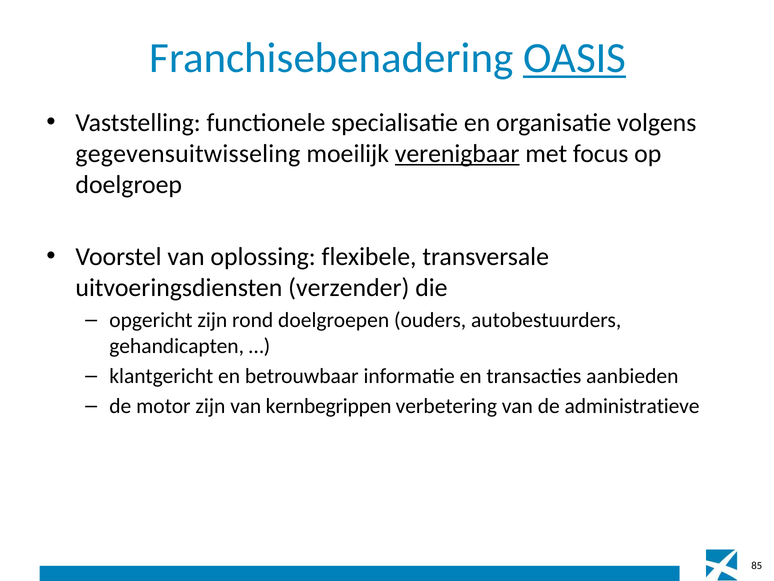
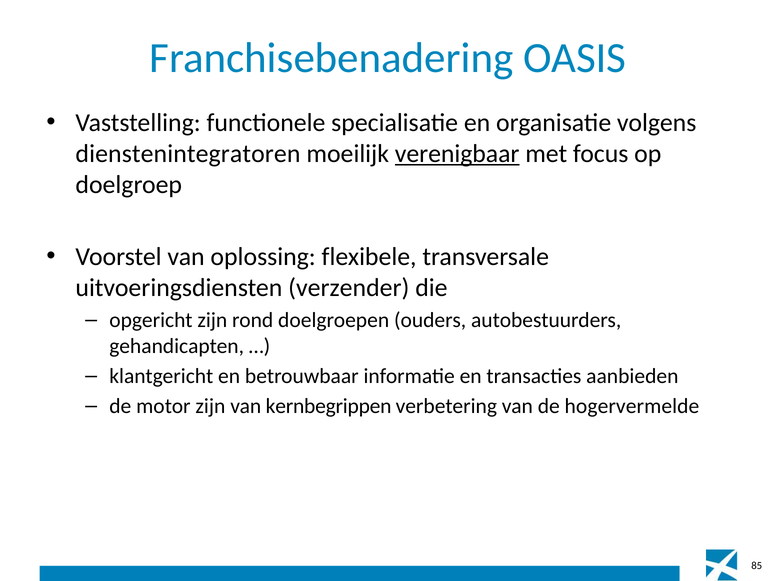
OASIS underline: present -> none (575, 58)
gegevensuitwisseling: gegevensuitwisseling -> dienstenintegratoren (188, 153)
administratieve: administratieve -> hogervermelde (632, 406)
